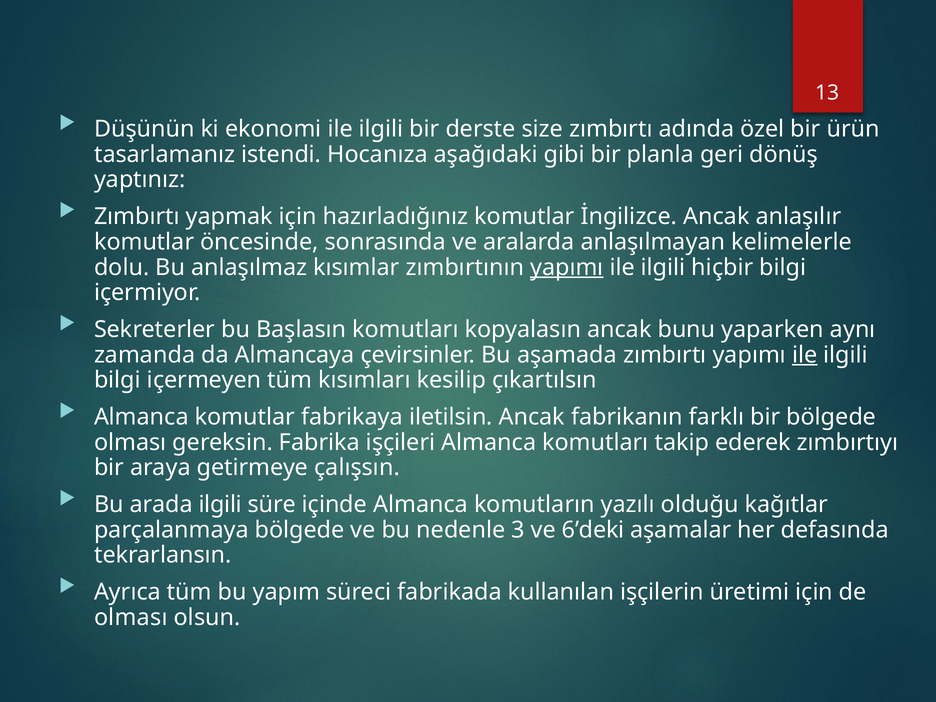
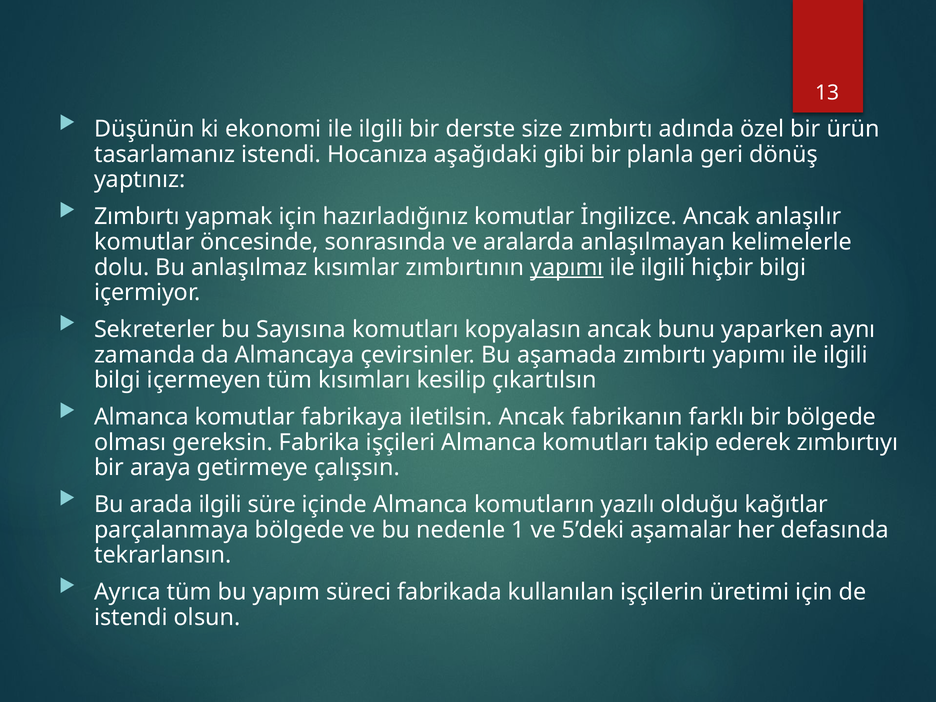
Başlasın: Başlasın -> Sayısına (301, 330)
ile underline: present -> none (805, 355)
3: 3 -> 1 (518, 530)
6’deki: 6’deki -> 5’deki (593, 530)
olması: olması -> istendi (131, 617)
